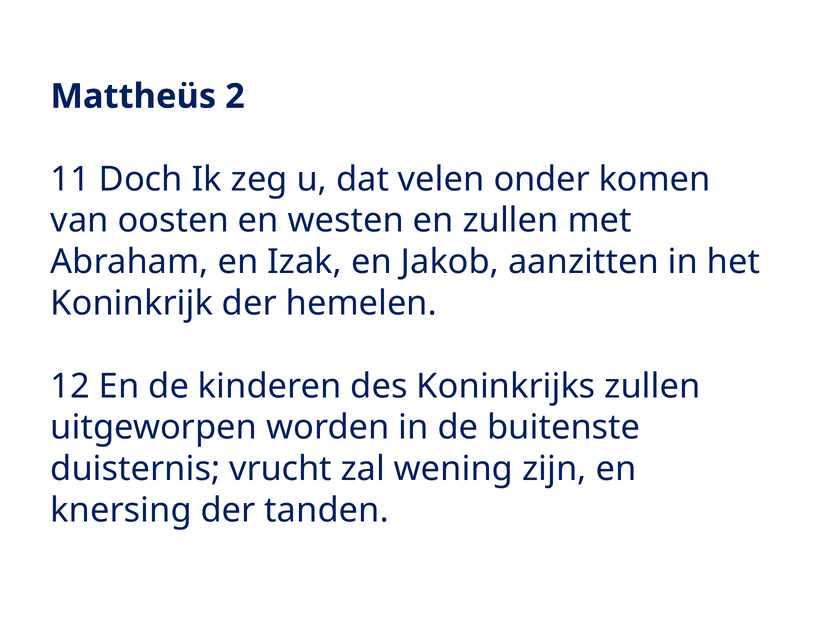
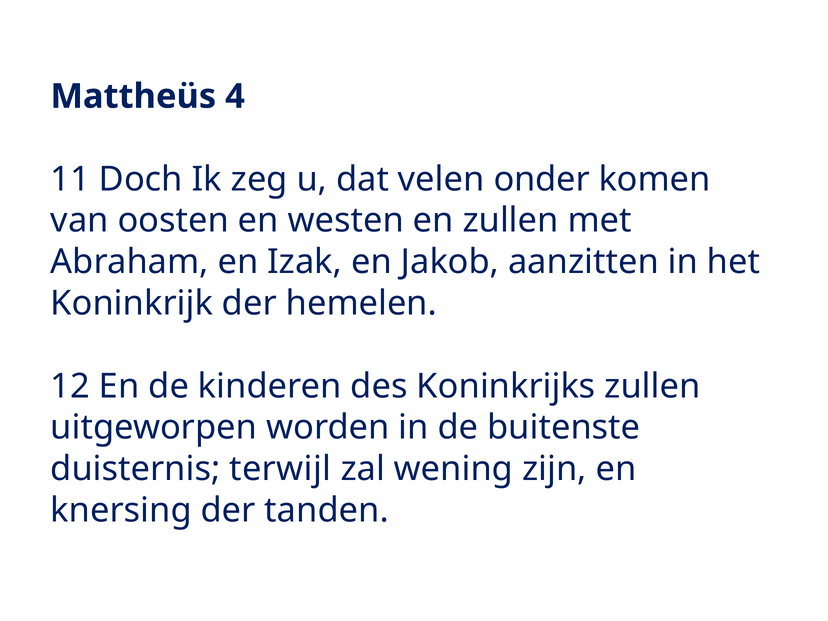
2: 2 -> 4 (235, 96)
vrucht: vrucht -> terwijl (280, 469)
